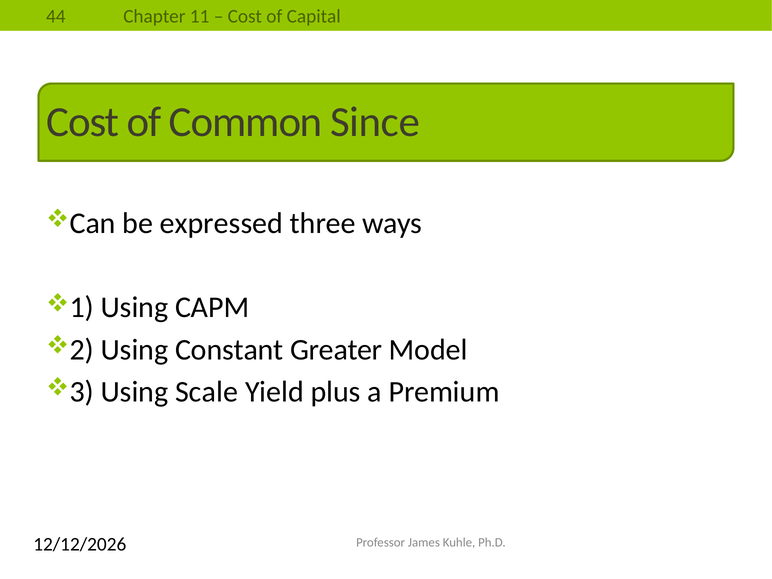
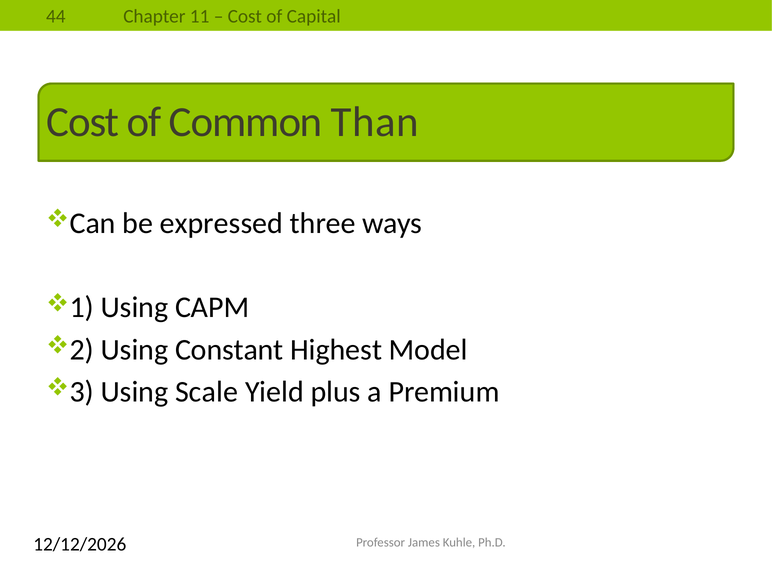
Since: Since -> Than (375, 122)
Greater: Greater -> Highest (336, 350)
